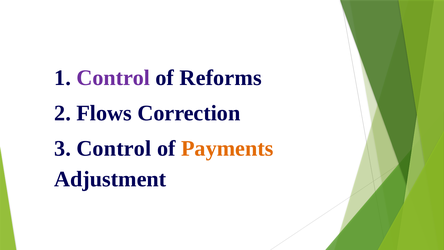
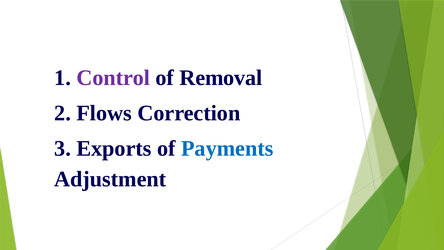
Reforms: Reforms -> Removal (221, 78)
3 Control: Control -> Exports (114, 148)
Payments colour: orange -> blue (227, 148)
